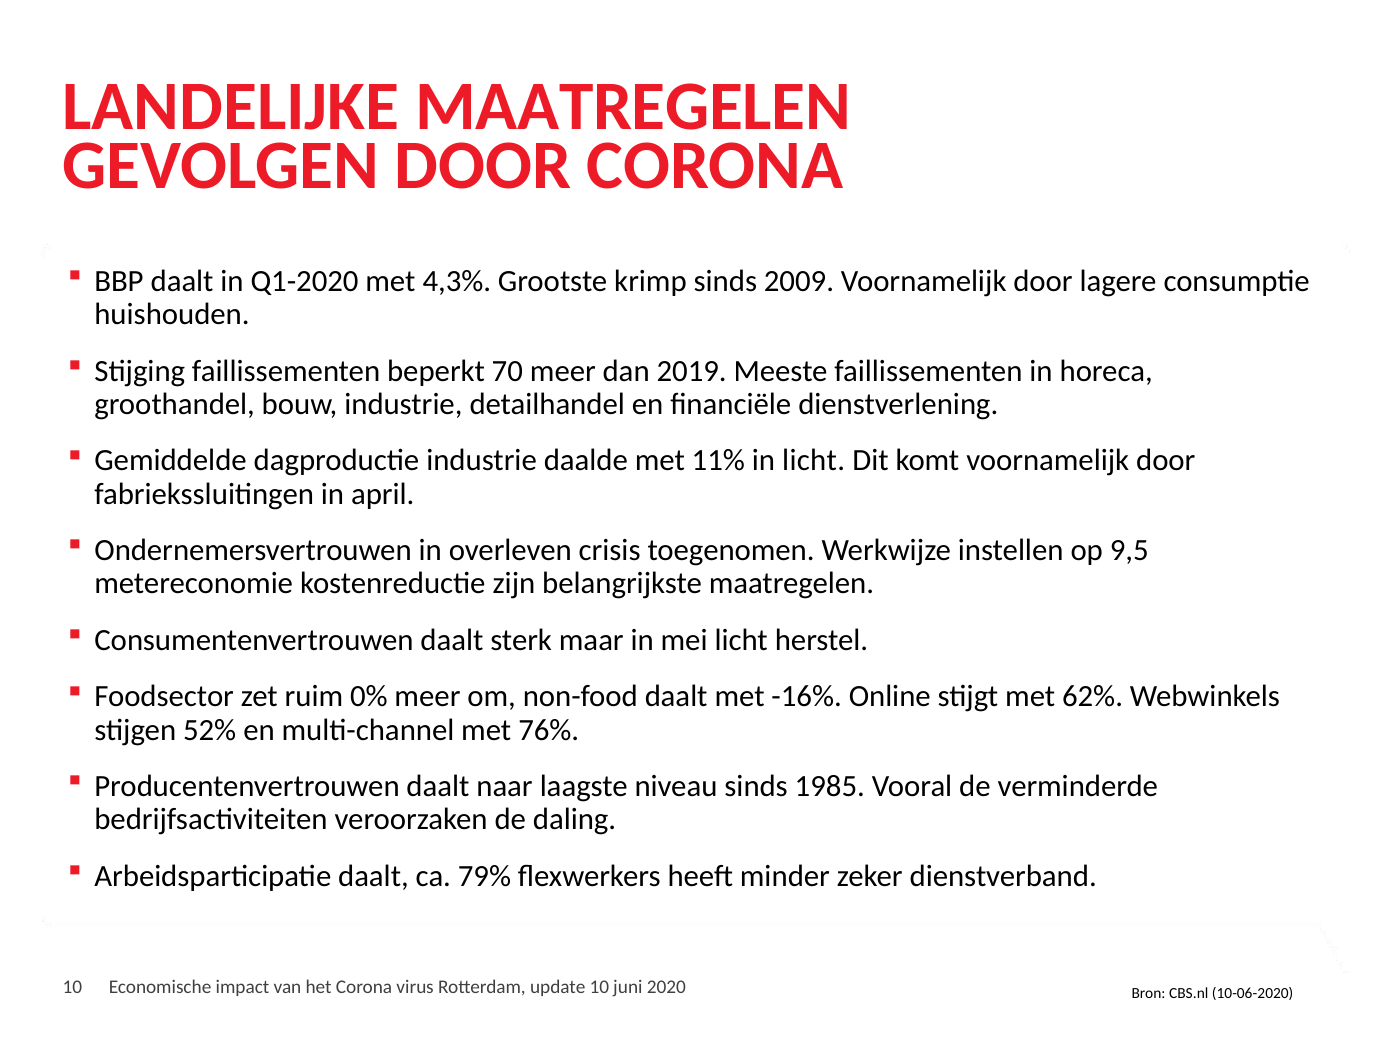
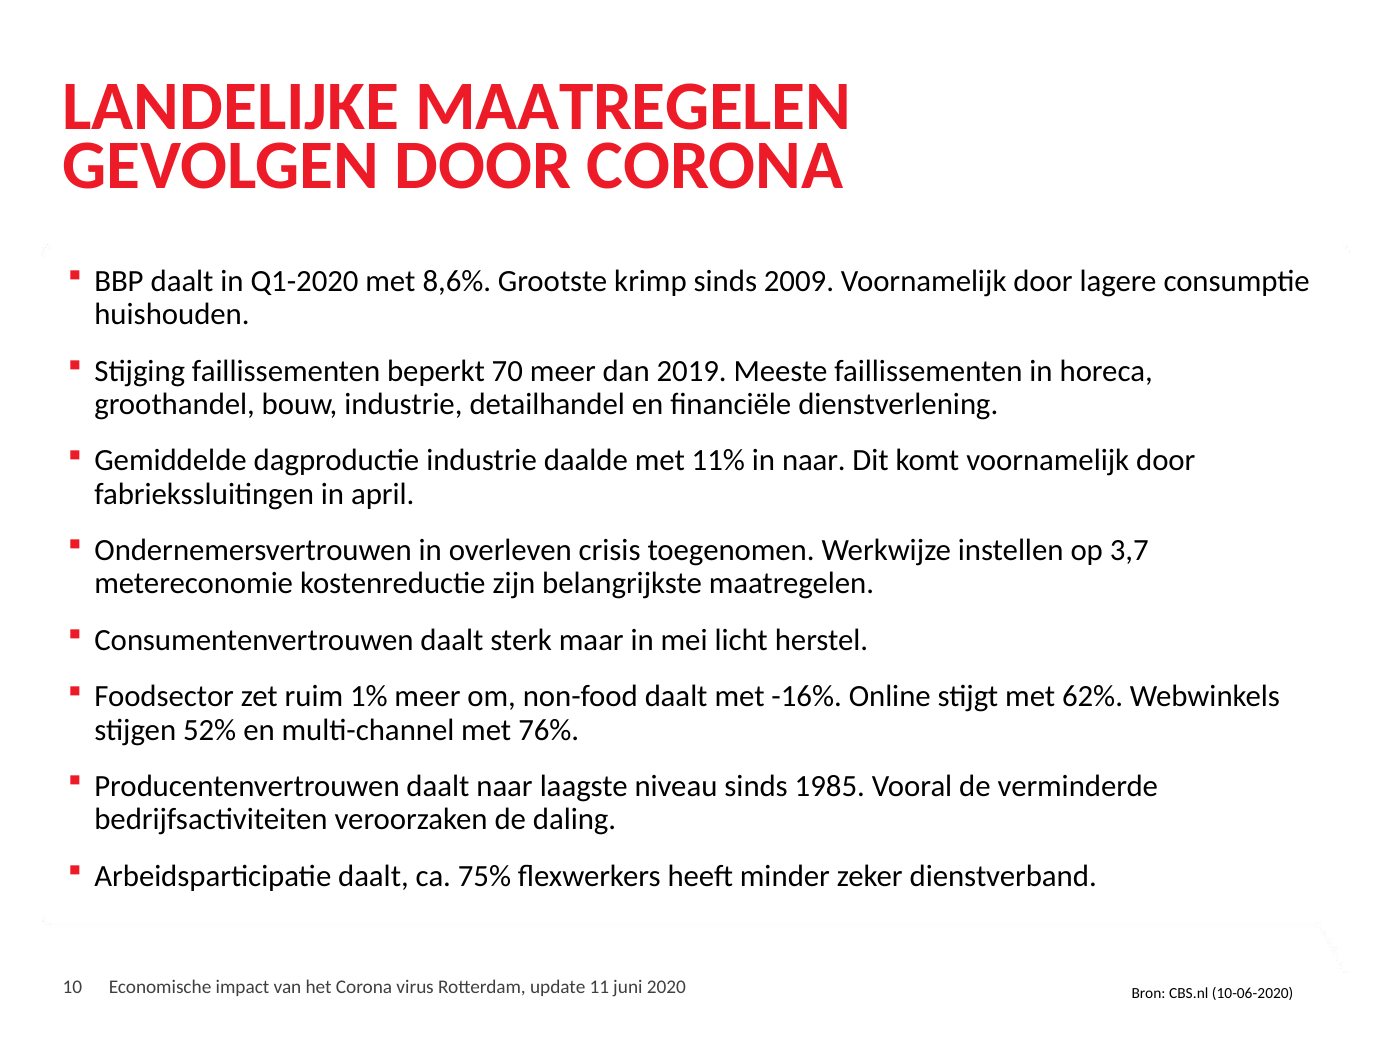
4,3%: 4,3% -> 8,6% (457, 281)
in licht: licht -> naar (814, 461)
9,5: 9,5 -> 3,7 (1129, 551)
0%: 0% -> 1% (369, 697)
79%: 79% -> 75% (484, 877)
update 10: 10 -> 11 (599, 988)
